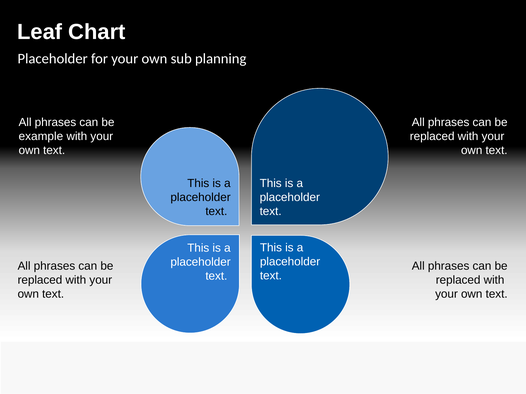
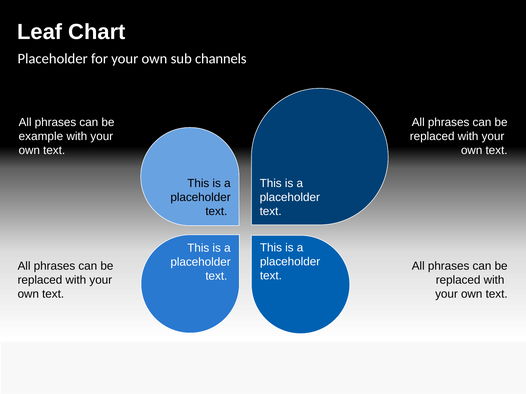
planning: planning -> channels (221, 59)
